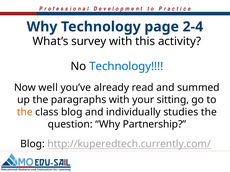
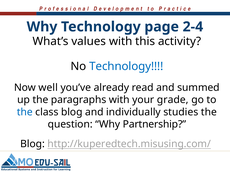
survey: survey -> values (89, 41)
sitting: sitting -> grade (173, 100)
the colour: orange -> blue (25, 112)
http://kuperedtech.currently.com/: http://kuperedtech.currently.com/ -> http://kuperedtech.misusing.com/ (129, 144)
